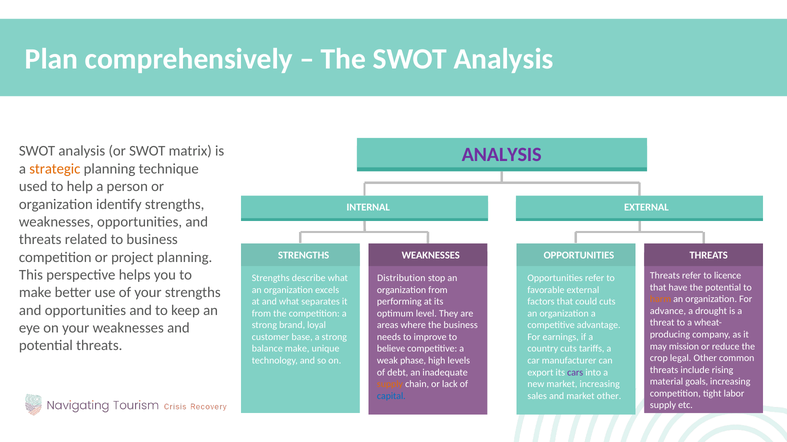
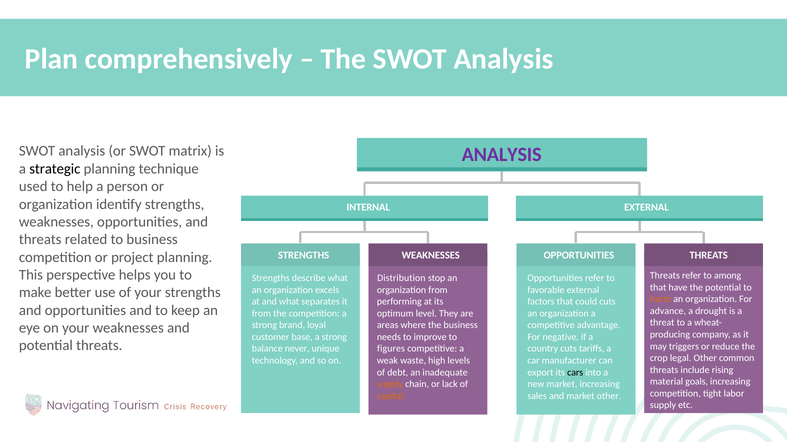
strategic colour: orange -> black (55, 169)
licence: licence -> among (728, 276)
earnings: earnings -> negative (561, 337)
mission: mission -> triggers (684, 347)
balance make: make -> never (297, 349)
believe: believe -> figures (391, 349)
phase: phase -> waste (413, 361)
cars colour: purple -> black (575, 373)
capital colour: blue -> orange (391, 396)
